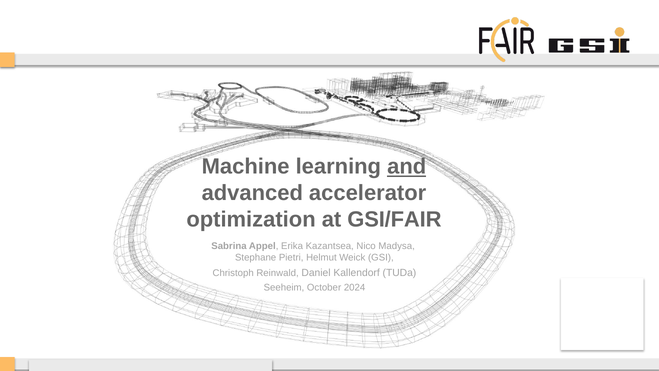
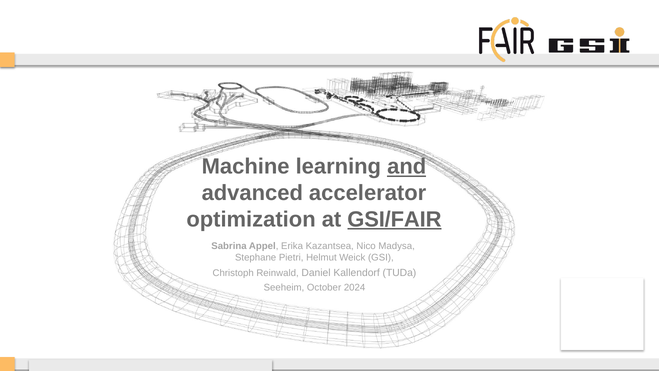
GSI/FAIR underline: none -> present (394, 219)
